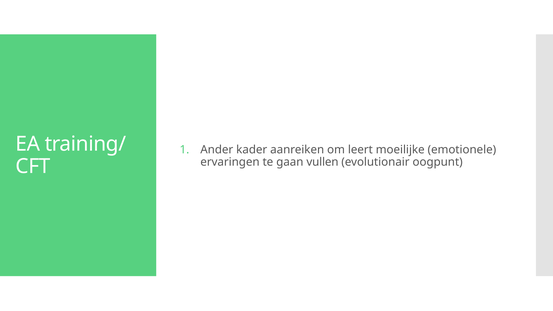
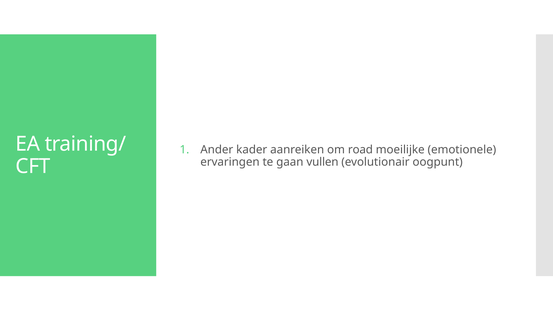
leert: leert -> road (360, 150)
